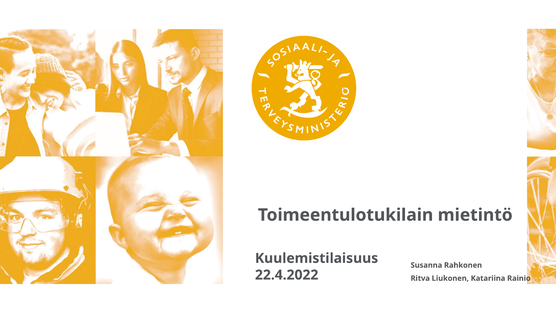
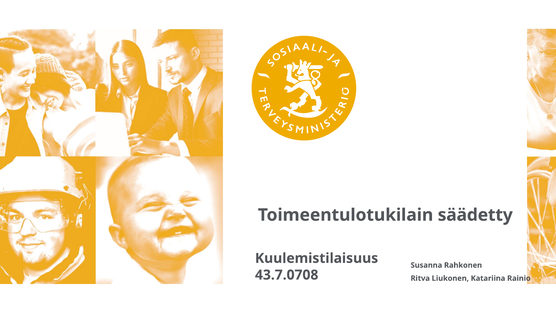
mietintö: mietintö -> säädetty (475, 215)
22.4.2022: 22.4.2022 -> 43.7.0708 (287, 275)
